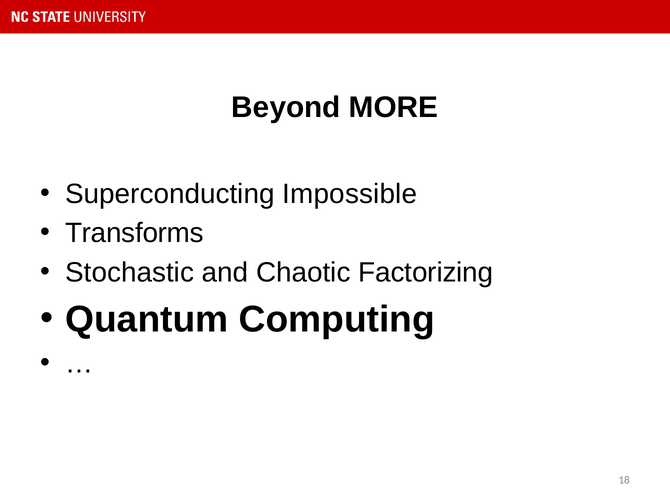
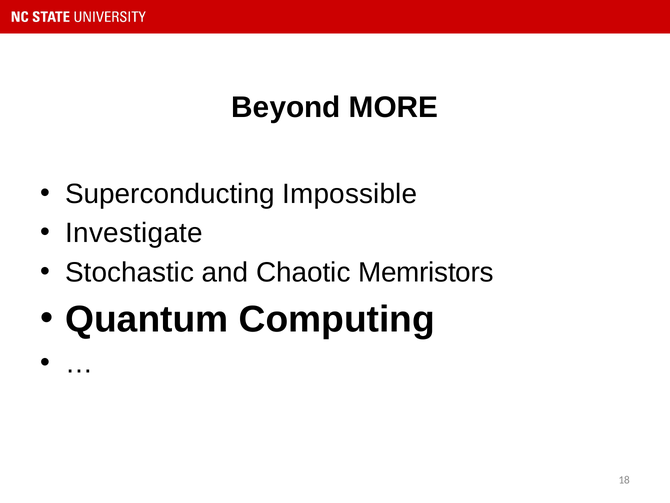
Transforms: Transforms -> Investigate (134, 233)
Factorizing: Factorizing -> Memristors (426, 272)
